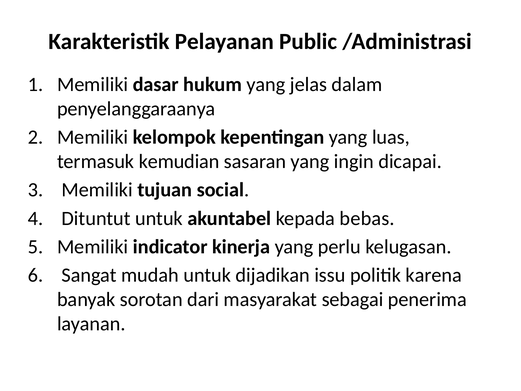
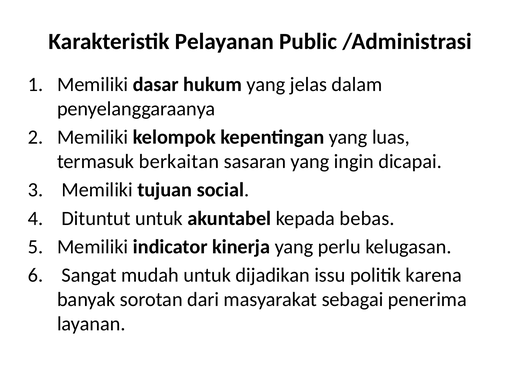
kemudian: kemudian -> berkaitan (179, 161)
